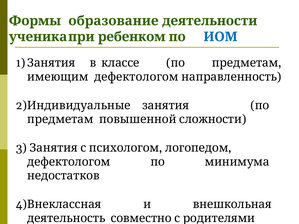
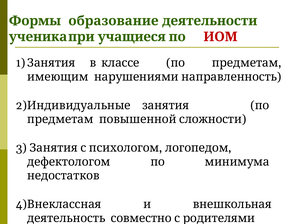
ребенком: ребенком -> учащиеся (132, 37)
ИОМ colour: blue -> red (220, 37)
имеющим дефектологом: дефектологом -> нарушениями (136, 77)
